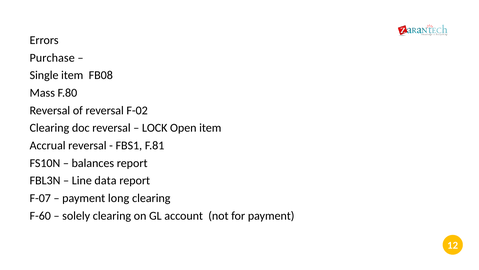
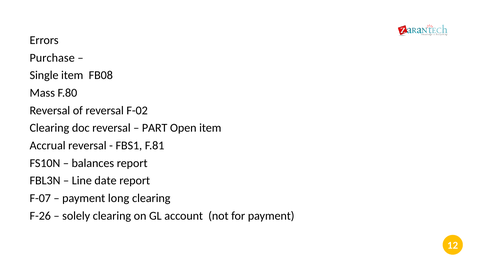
LOCK: LOCK -> PART (155, 128)
data: data -> date (106, 180)
F-60: F-60 -> F-26 (40, 215)
